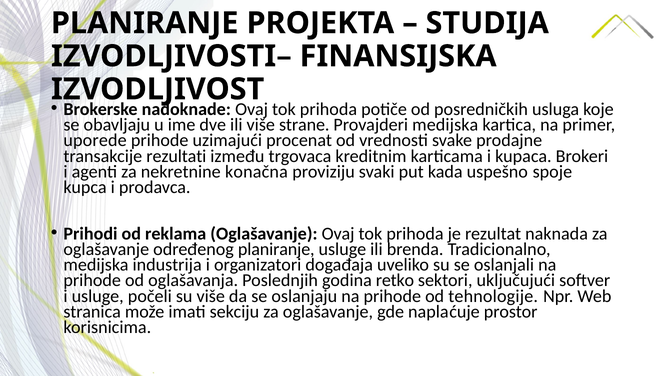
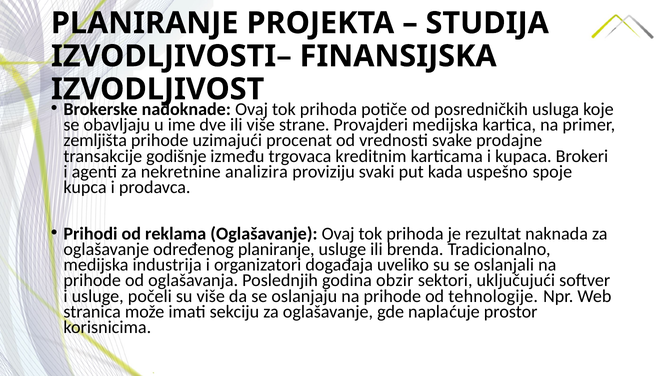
uporede: uporede -> zemljišta (95, 140)
rezultati: rezultati -> godišnje (176, 156)
konačna: konačna -> analizira (256, 172)
retko: retko -> obzir (395, 280)
